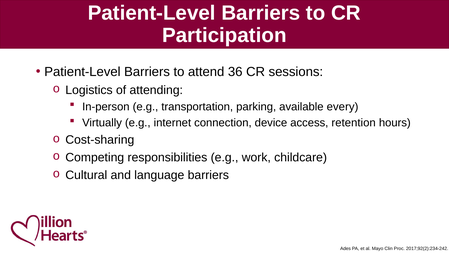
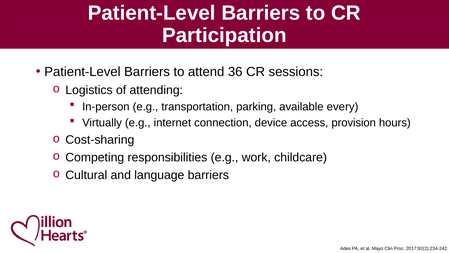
retention: retention -> provision (354, 123)
